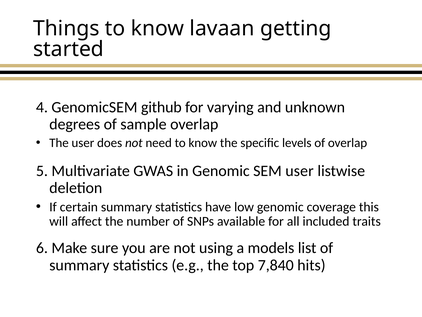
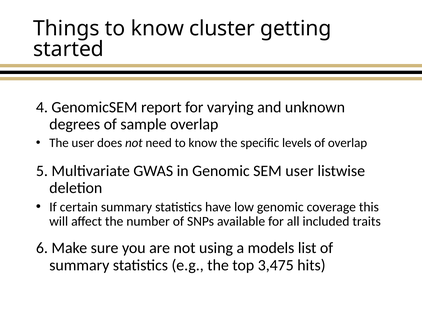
lavaan: lavaan -> cluster (222, 29)
github: github -> report (161, 107)
7,840: 7,840 -> 3,475 (276, 265)
